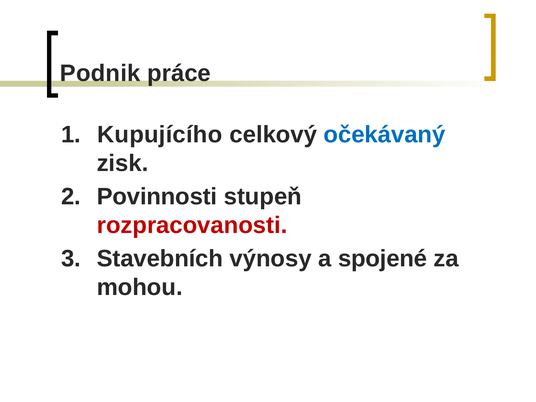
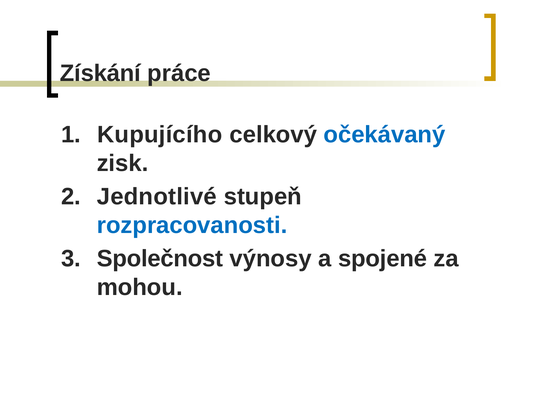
Podnik: Podnik -> Získání (100, 73)
Povinnosti: Povinnosti -> Jednotlivé (157, 197)
rozpracovanosti colour: red -> blue (192, 225)
Stavebních: Stavebních -> Společnost (160, 259)
